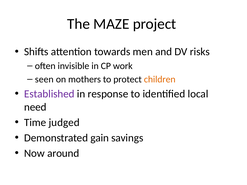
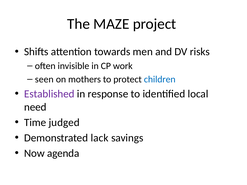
children colour: orange -> blue (160, 79)
gain: gain -> lack (100, 138)
around: around -> agenda (63, 153)
